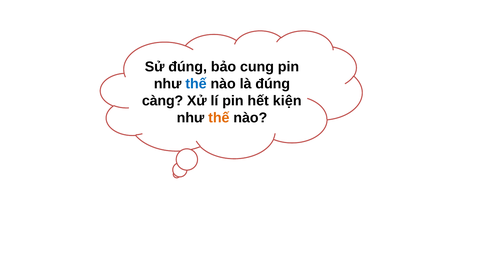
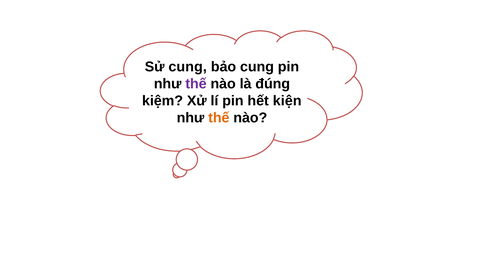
Sử đúng: đúng -> cung (188, 67)
thế colour: blue -> purple (196, 84)
càng: càng -> kiệm (163, 101)
